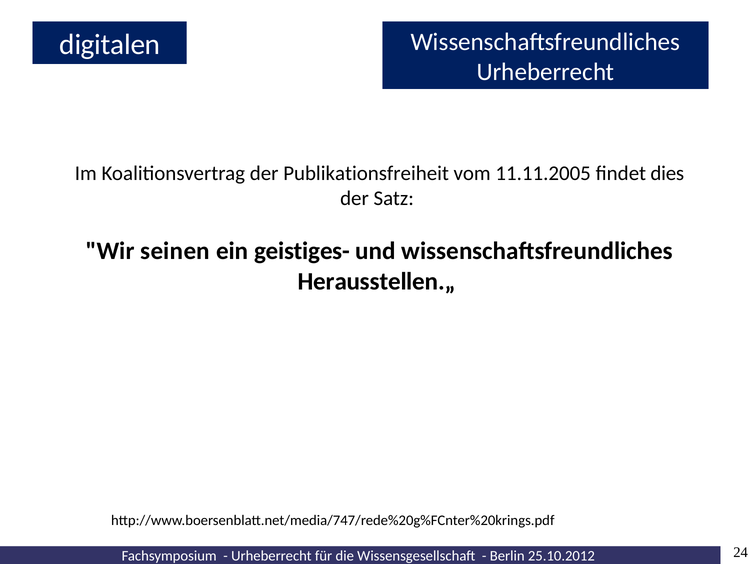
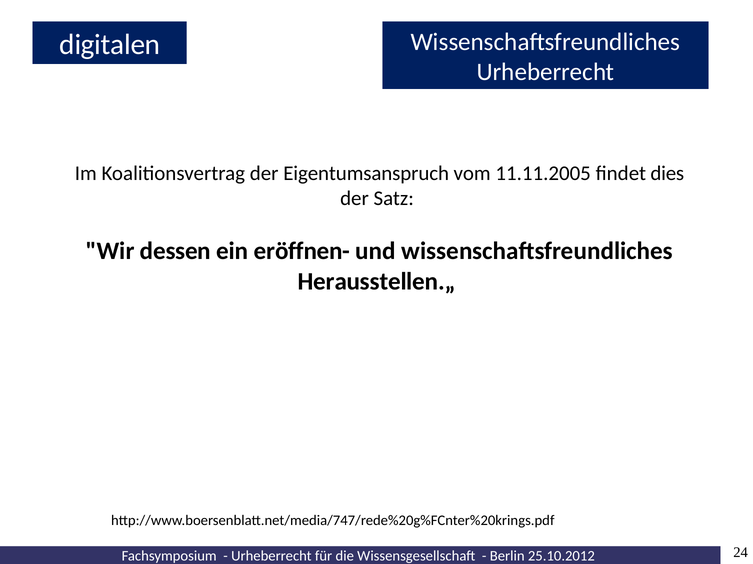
Publikationsfreiheit: Publikationsfreiheit -> Eigentumsanspruch (366, 173)
seinen: seinen -> dessen (175, 252)
geistiges-: geistiges- -> eröffnen- (302, 252)
